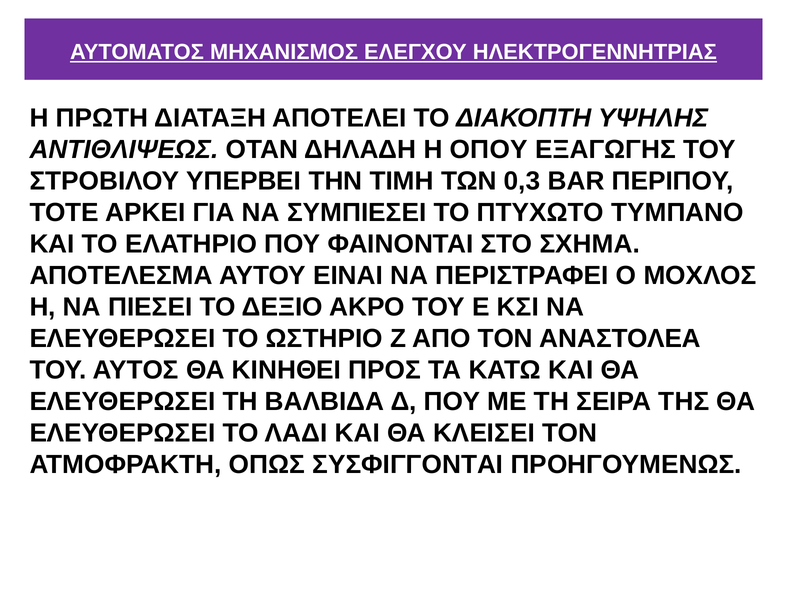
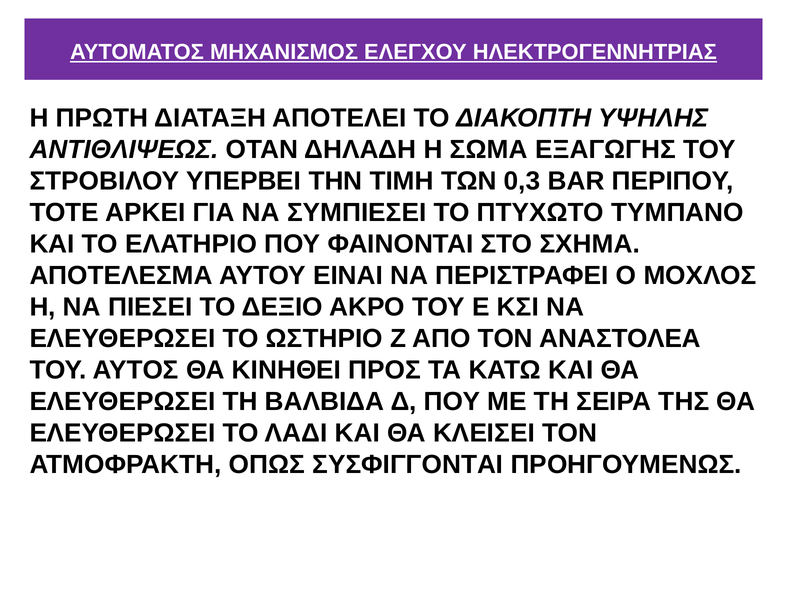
ΟΠΟΥ: ΟΠΟΥ -> ΣΩΜΑ (489, 150)
